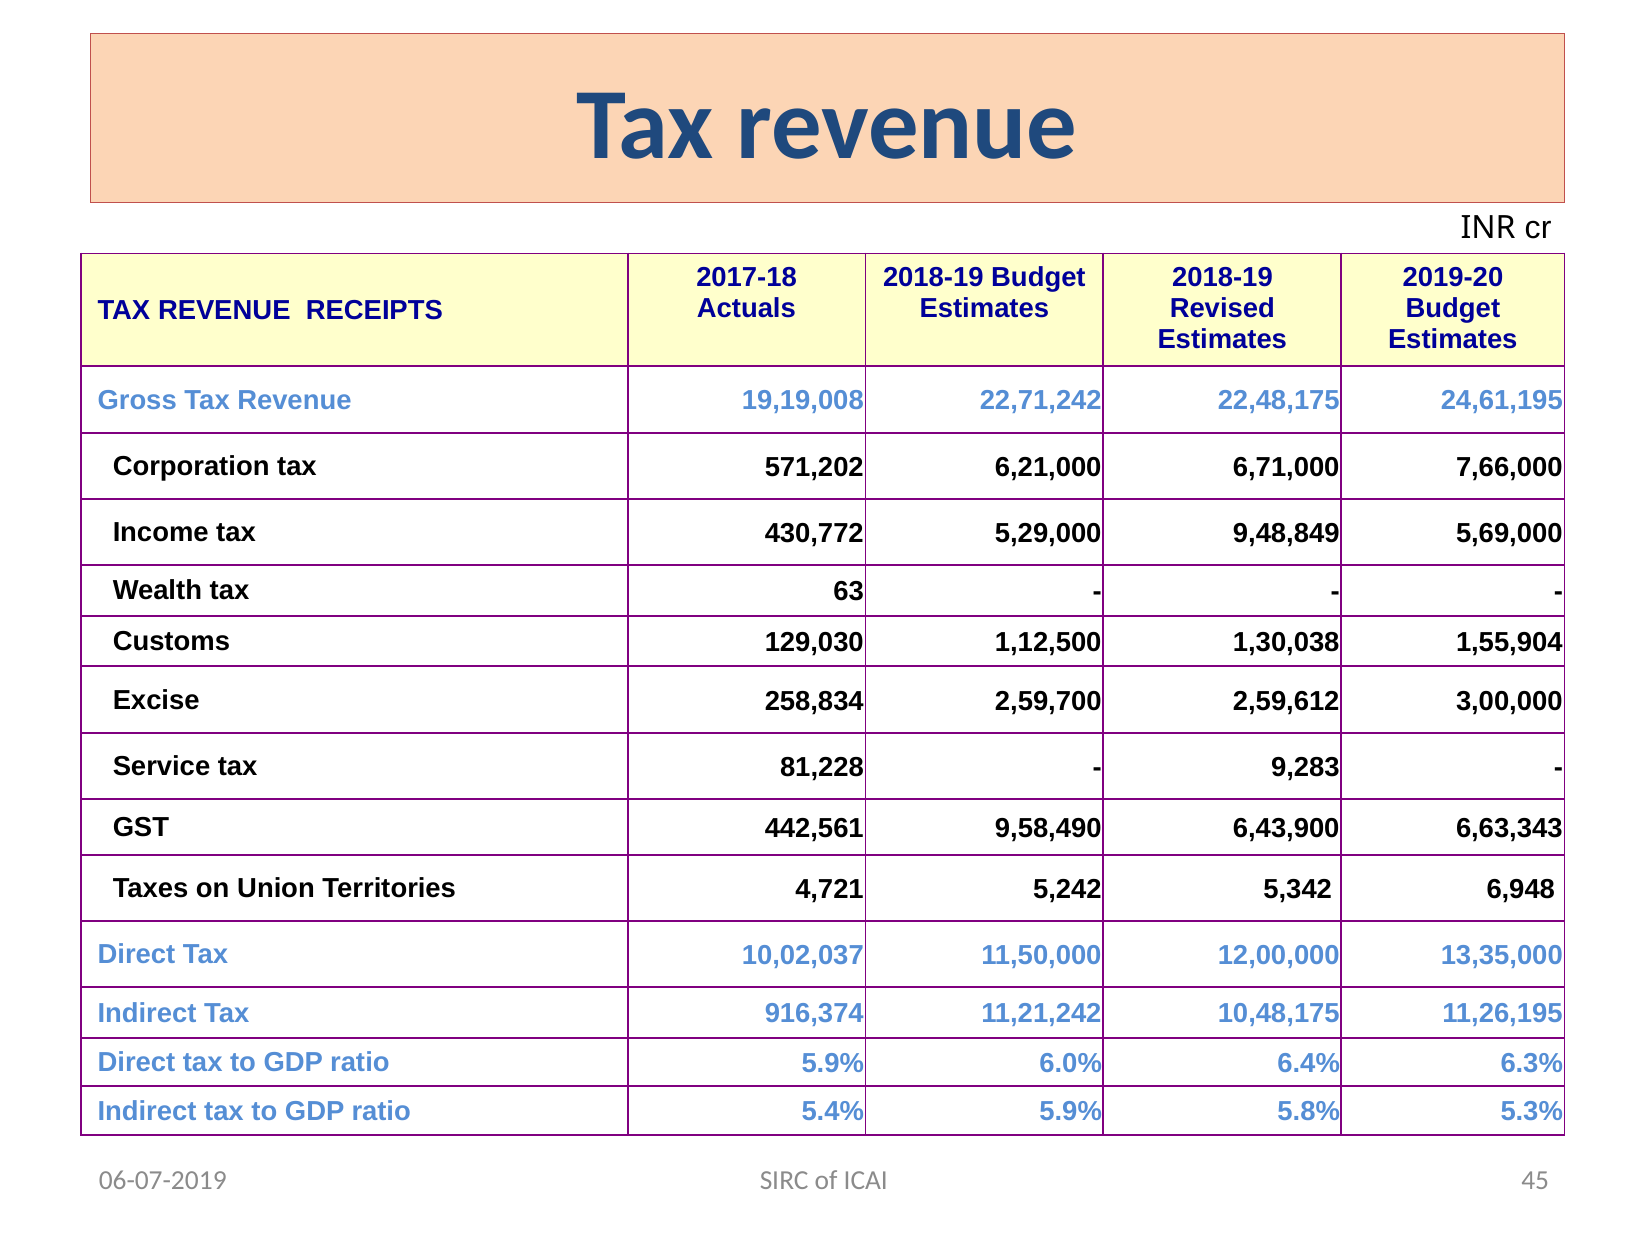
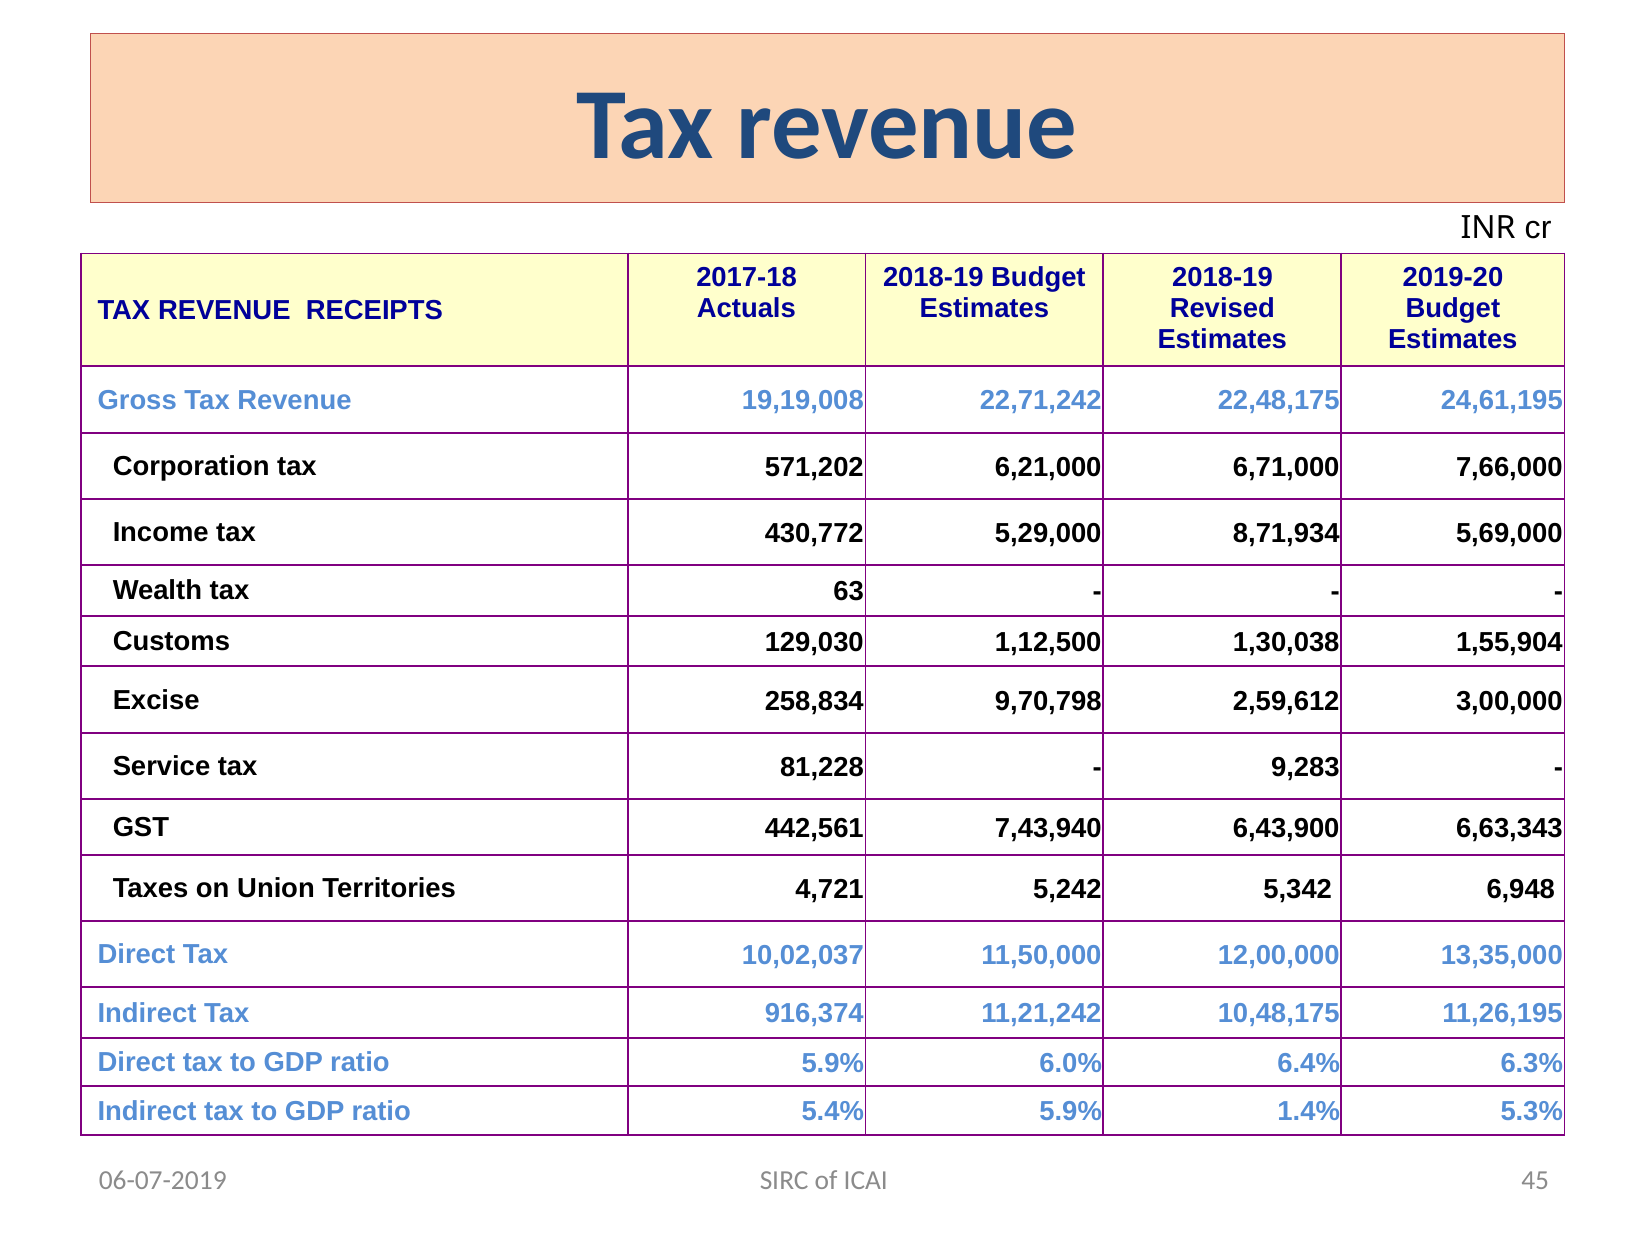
9,48,849: 9,48,849 -> 8,71,934 (1286, 533)
2,59,700: 2,59,700 -> 9,70,798 (1048, 701)
9,58,490: 9,58,490 -> 7,43,940 (1048, 828)
5.8%: 5.8% -> 1.4% (1309, 1112)
